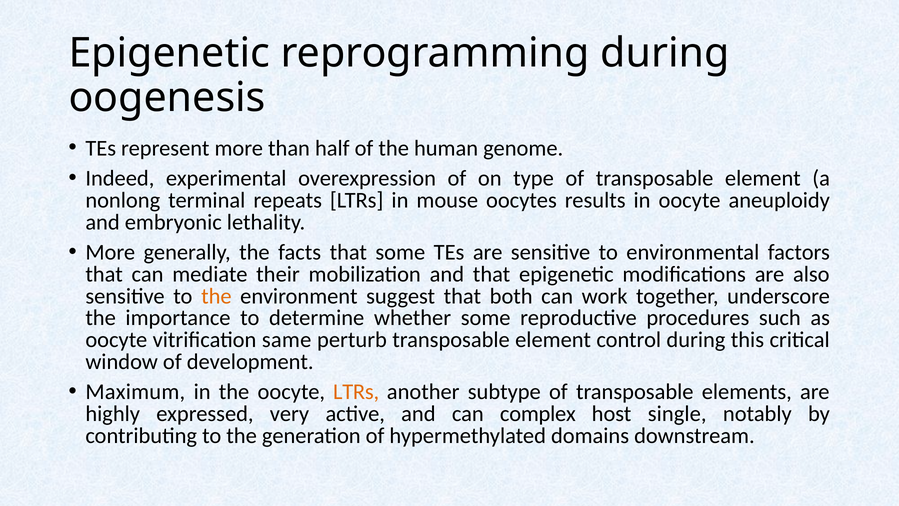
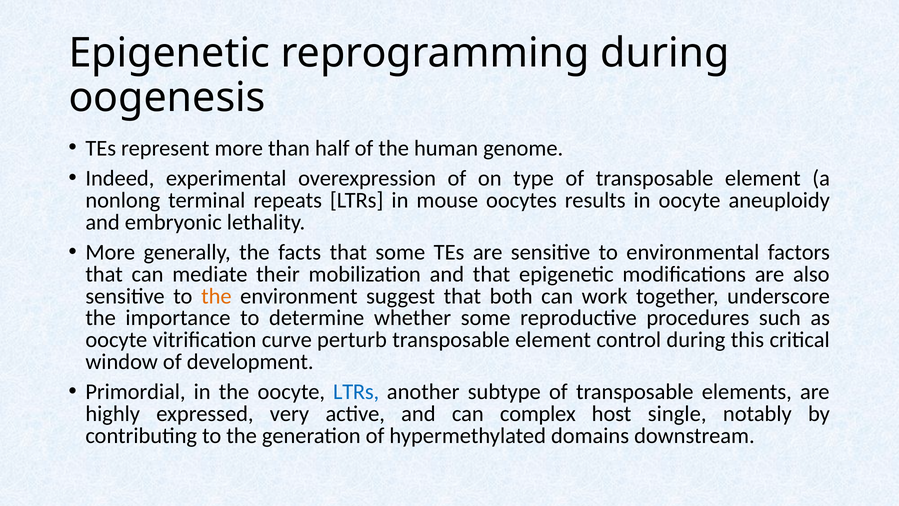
same: same -> curve (287, 340)
Maximum: Maximum -> Primordial (135, 392)
LTRs colour: orange -> blue (356, 392)
